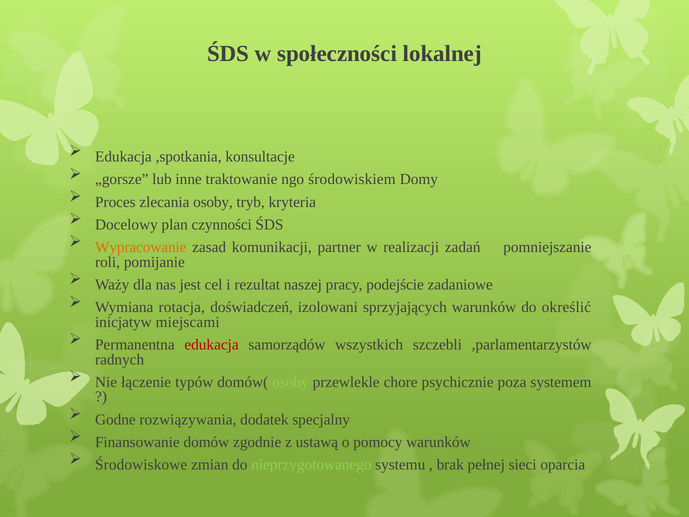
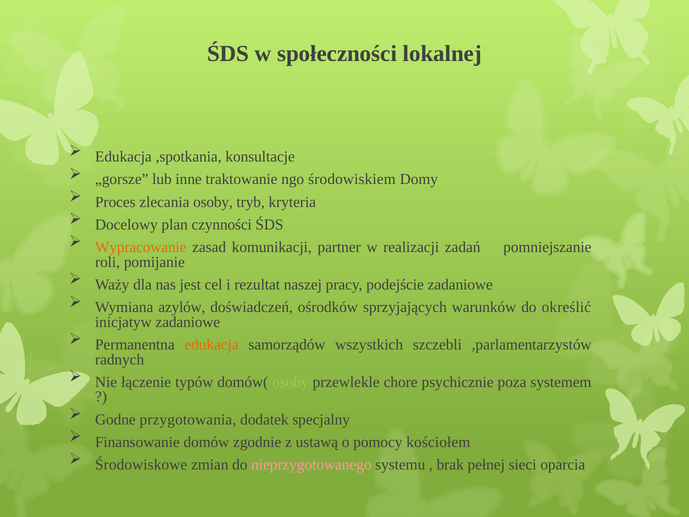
rotacja: rotacja -> azylów (182, 307)
izolowani: izolowani -> ośrodków (328, 307)
inicjatyw miejscami: miejscami -> zadaniowe (188, 322)
edukacja colour: red -> orange (212, 345)
rozwiązywania: rozwiązywania -> przygotowania (188, 419)
pomocy warunków: warunków -> kościołem (438, 442)
nieprzygotowanego colour: light green -> pink (311, 465)
